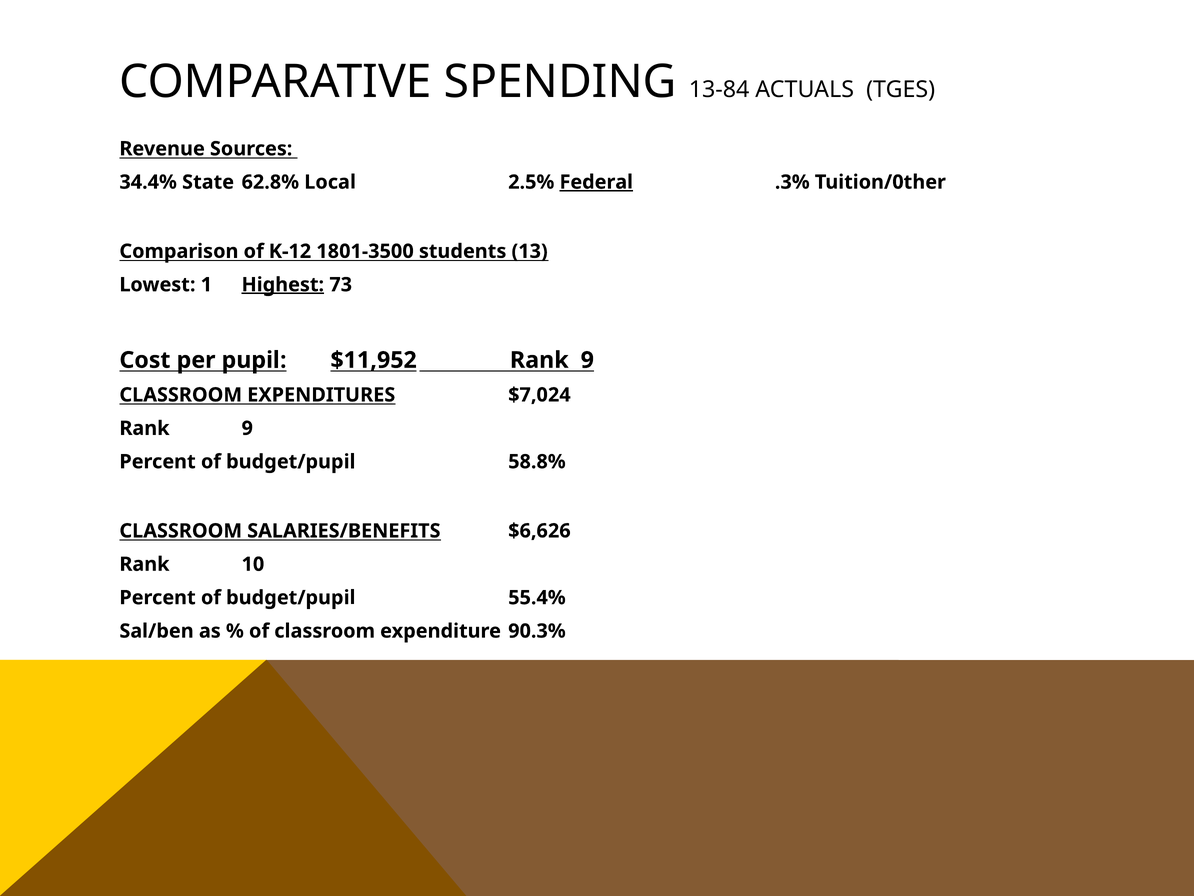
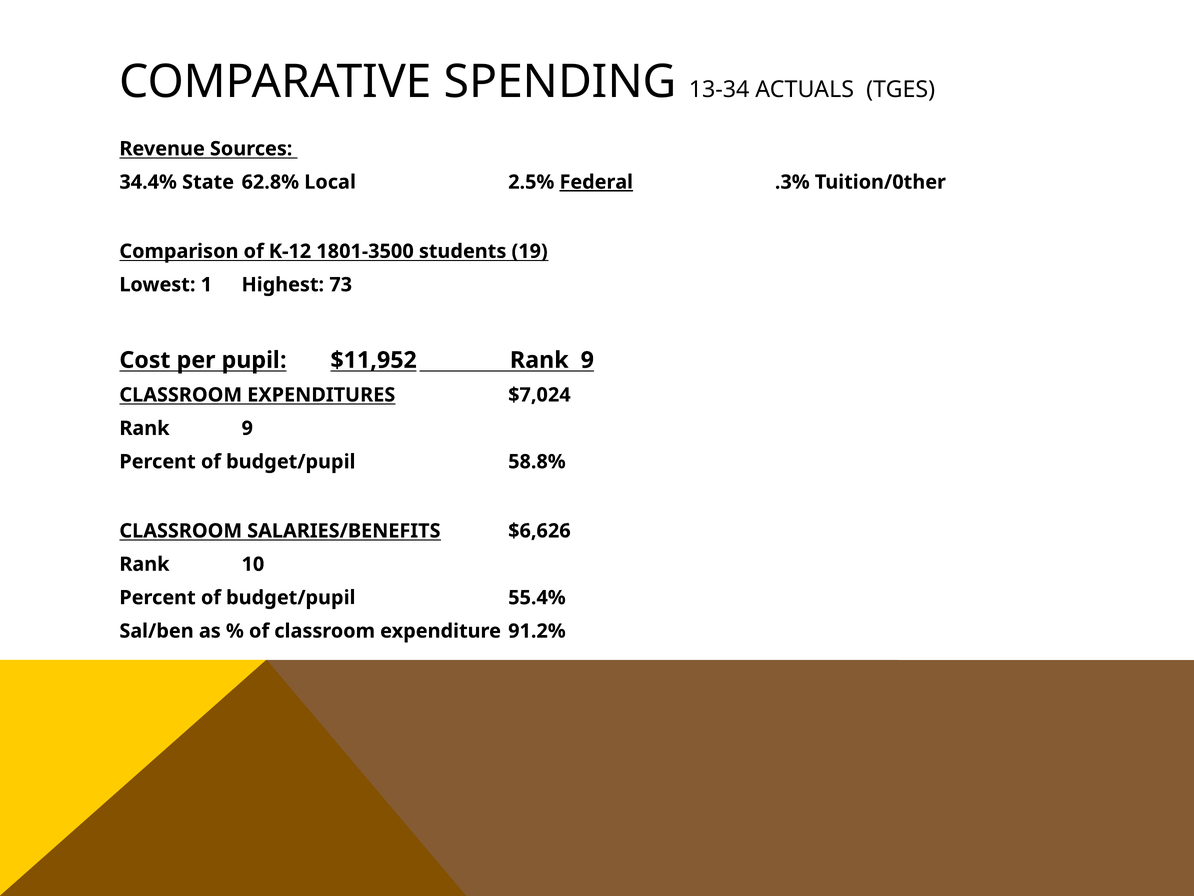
13-84: 13-84 -> 13-34 (719, 89)
13: 13 -> 19 (530, 251)
Highest underline: present -> none (283, 285)
90.3%: 90.3% -> 91.2% (537, 631)
